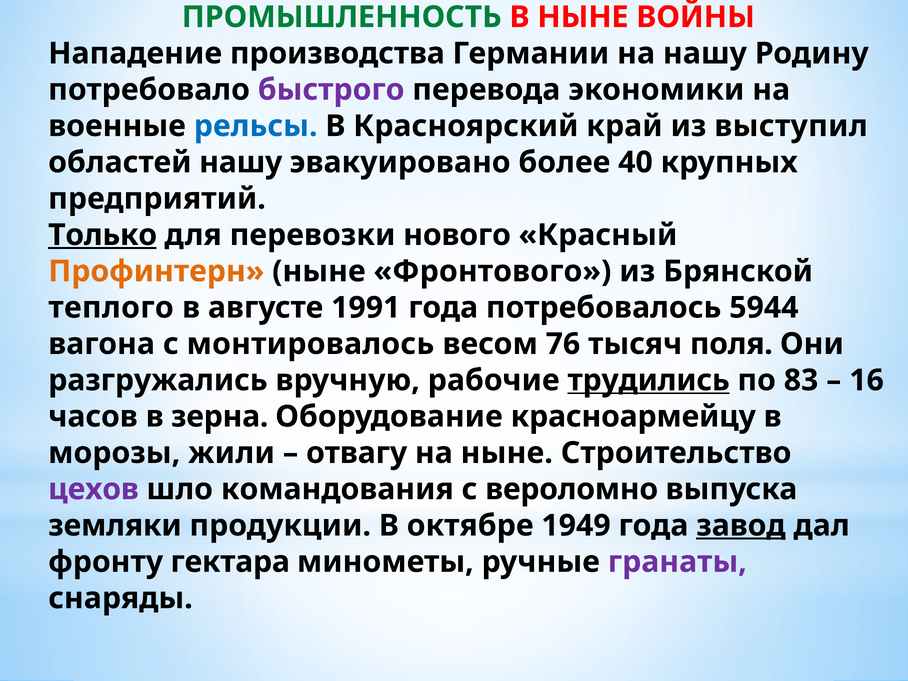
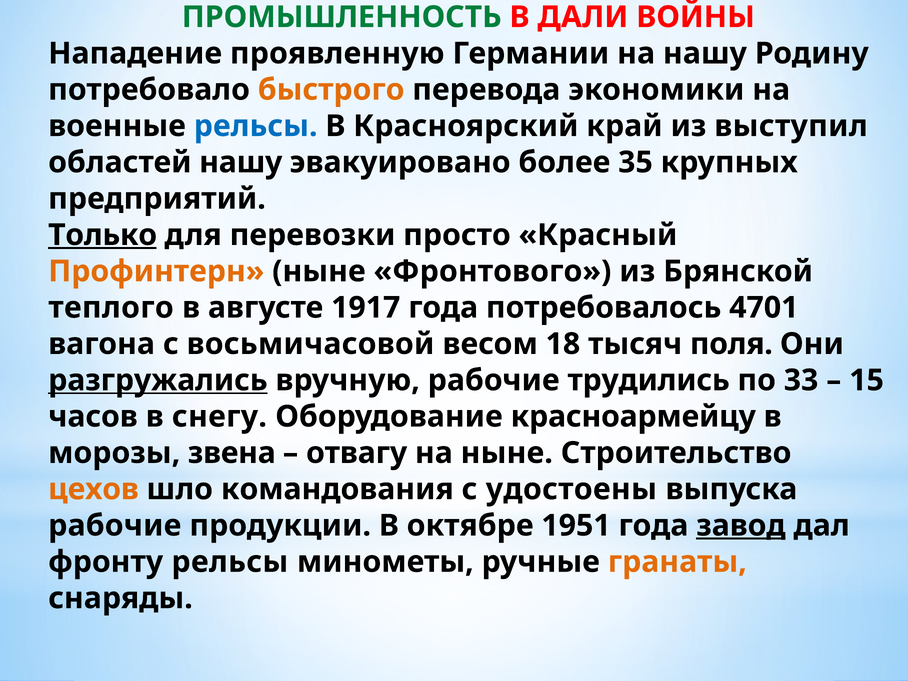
В НЫНЕ: НЫНЕ -> ДАЛИ (583, 17)
производства: производства -> проявленную (337, 53)
быстрого colour: purple -> orange (331, 90)
40: 40 -> 35 (635, 162)
нового: нового -> просто (457, 235)
1991: 1991 -> 1917 (366, 308)
5944: 5944 -> 4701 (764, 308)
монтировалось: монтировалось -> восьмичасовой (310, 344)
76: 76 -> 18 (563, 344)
разгружались underline: none -> present (158, 380)
трудились underline: present -> none (649, 380)
83: 83 -> 33 (801, 380)
16: 16 -> 15 (867, 380)
зерна: зерна -> снегу (219, 417)
жили: жили -> звена (232, 453)
цехов colour: purple -> orange (94, 489)
вероломно: вероломно -> удостоены (571, 489)
земляки: земляки -> рабочие (115, 526)
1949: 1949 -> 1951 (576, 526)
фронту гектара: гектара -> рельсы (230, 562)
гранаты colour: purple -> orange (677, 562)
